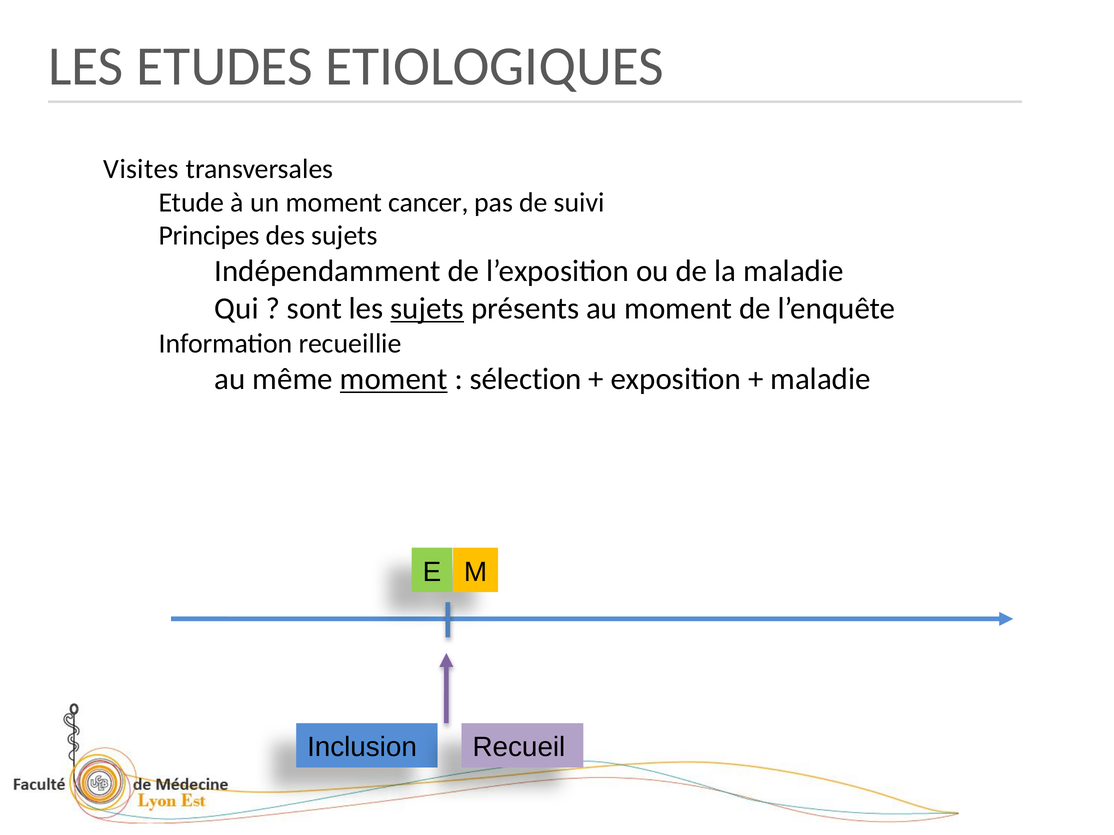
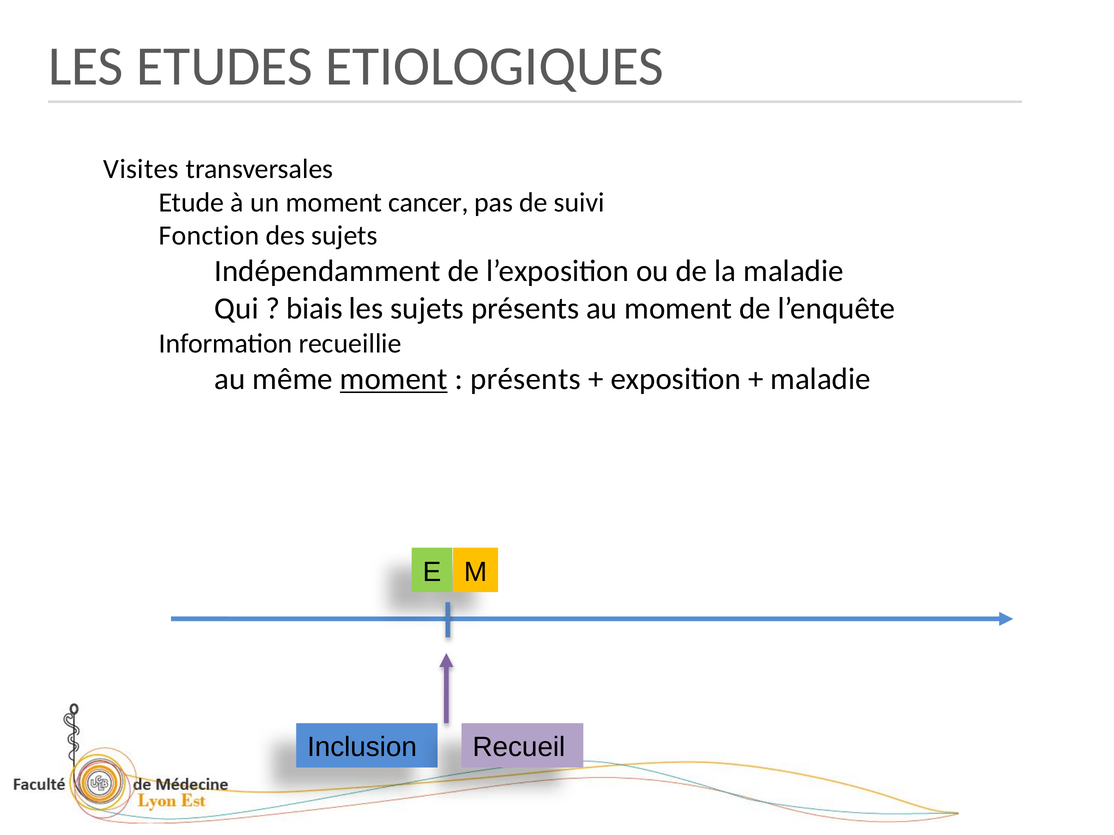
Principes: Principes -> Fonction (209, 236)
sont: sont -> biais (315, 309)
sujets underline: present -> none (427, 309)
sélection: sélection -> présents (525, 379)
